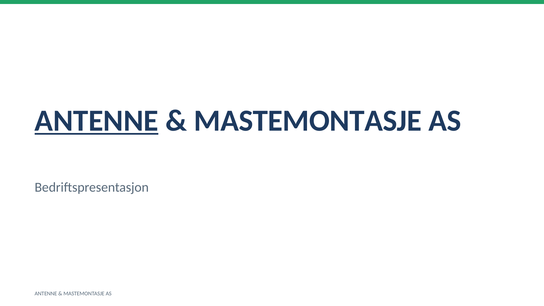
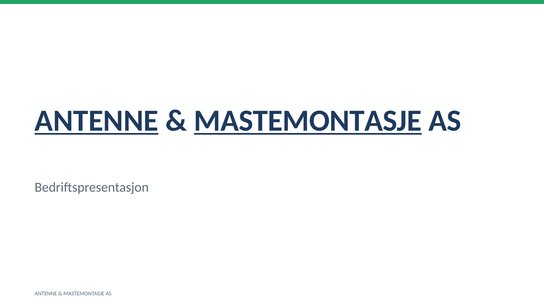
MASTEMONTASJE underline: none -> present (308, 121)
